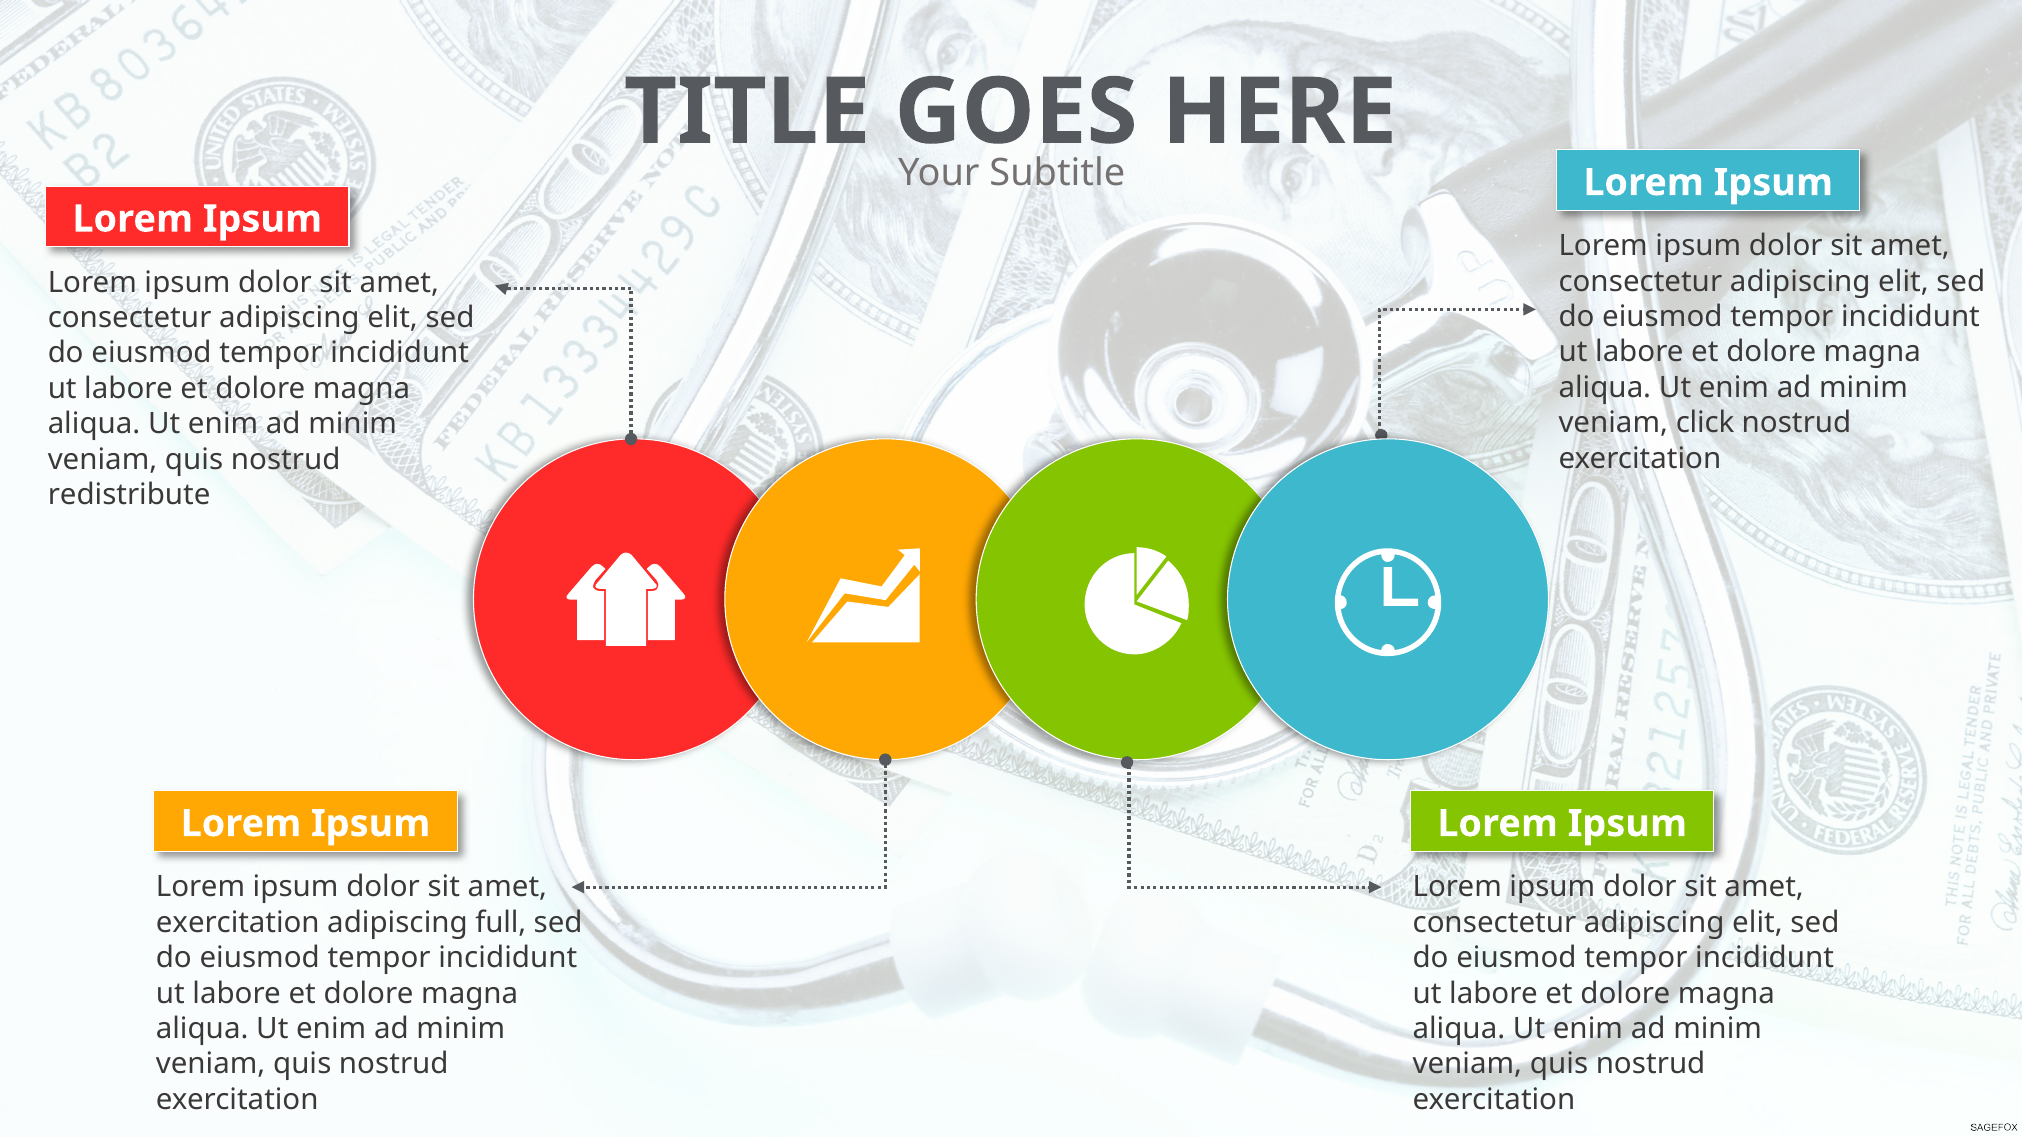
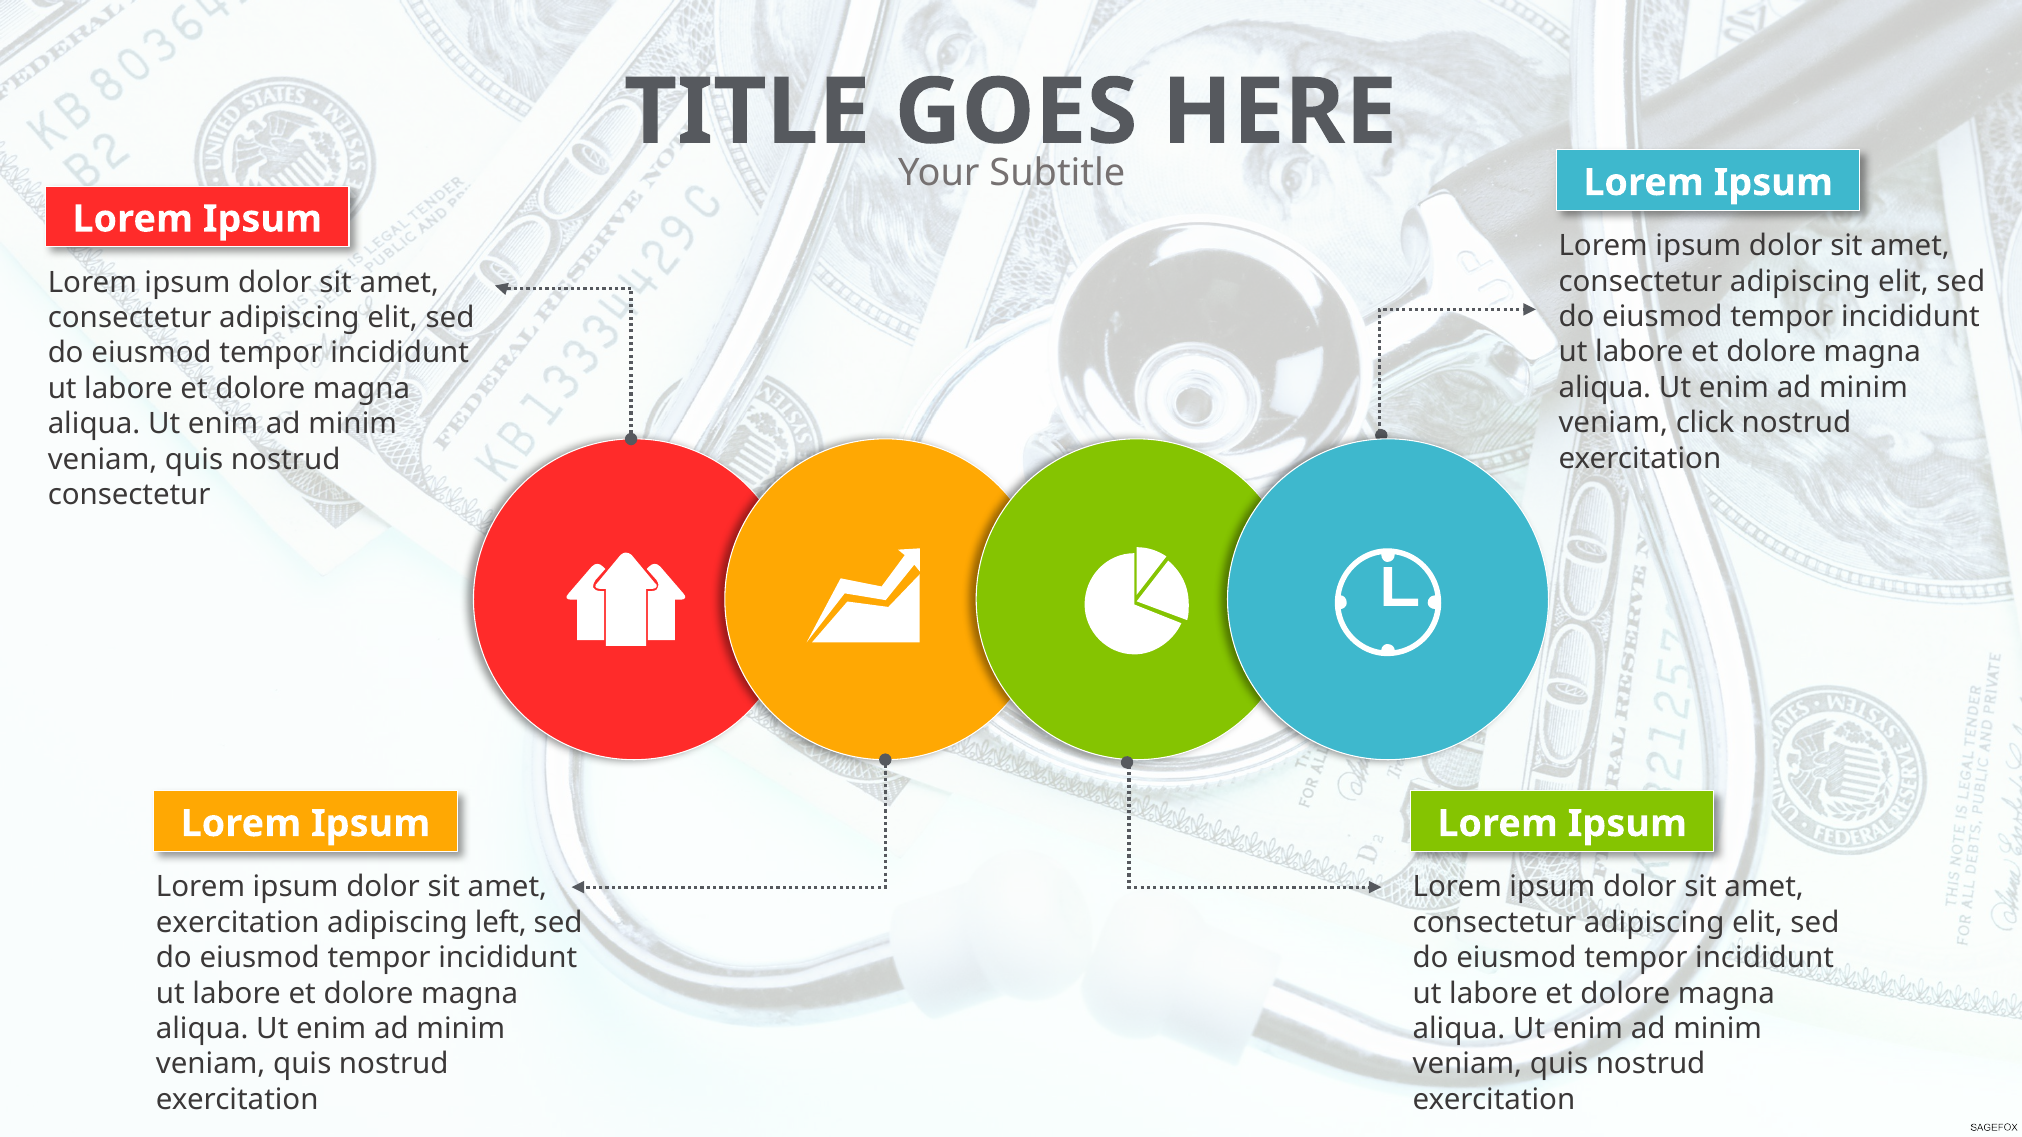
redistribute: redistribute -> consectetur (129, 495)
full: full -> left (501, 923)
